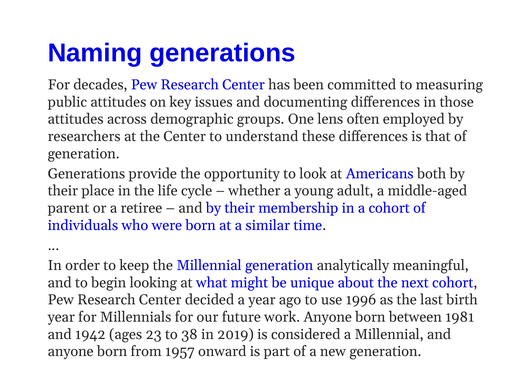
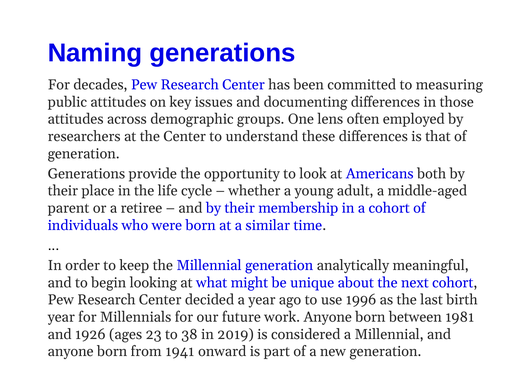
1942: 1942 -> 1926 (90, 334)
1957: 1957 -> 1941 (180, 352)
